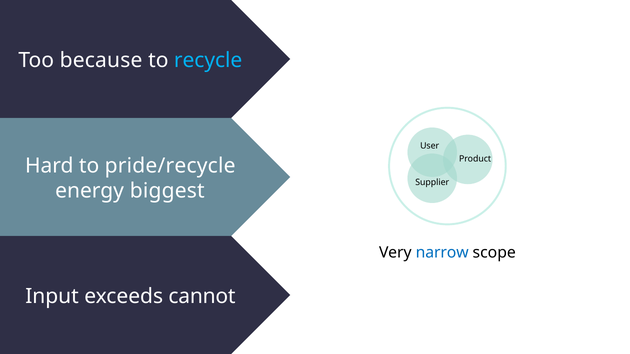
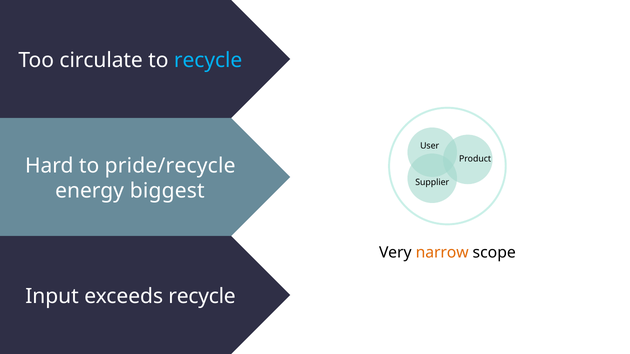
because: because -> circulate (101, 61)
narrow colour: blue -> orange (442, 253)
exceeds cannot: cannot -> recycle (202, 297)
